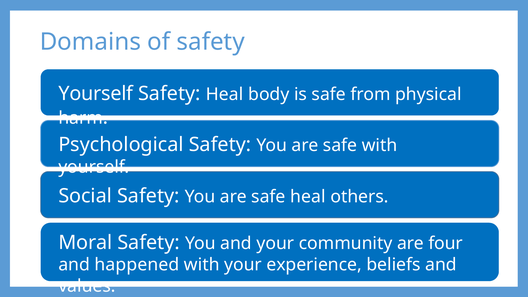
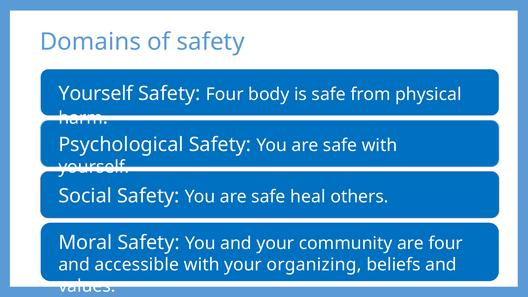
Safety Heal: Heal -> Four (225, 94)
happened: happened -> accessible (137, 265)
experience: experience -> organizing (314, 265)
